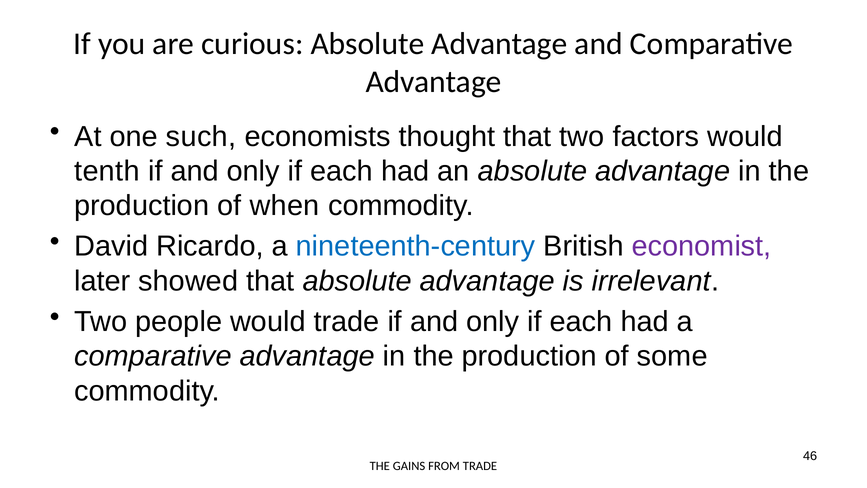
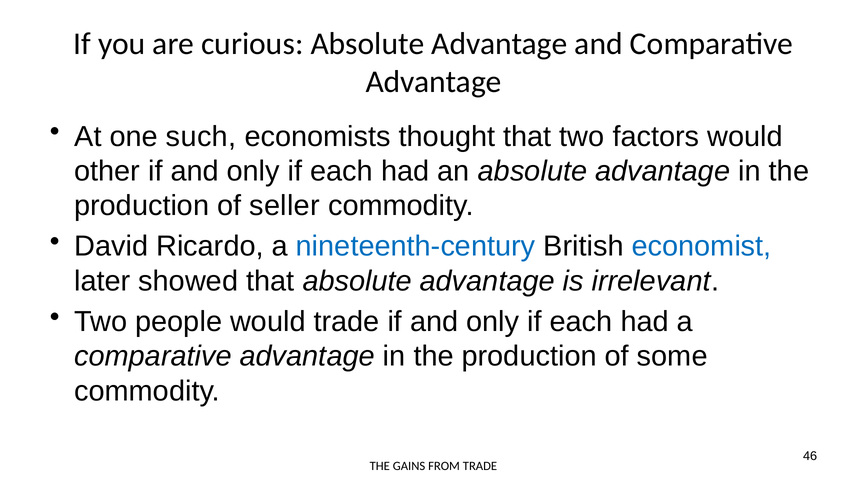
tenth: tenth -> other (107, 171)
when: when -> seller (285, 206)
economist colour: purple -> blue (702, 246)
